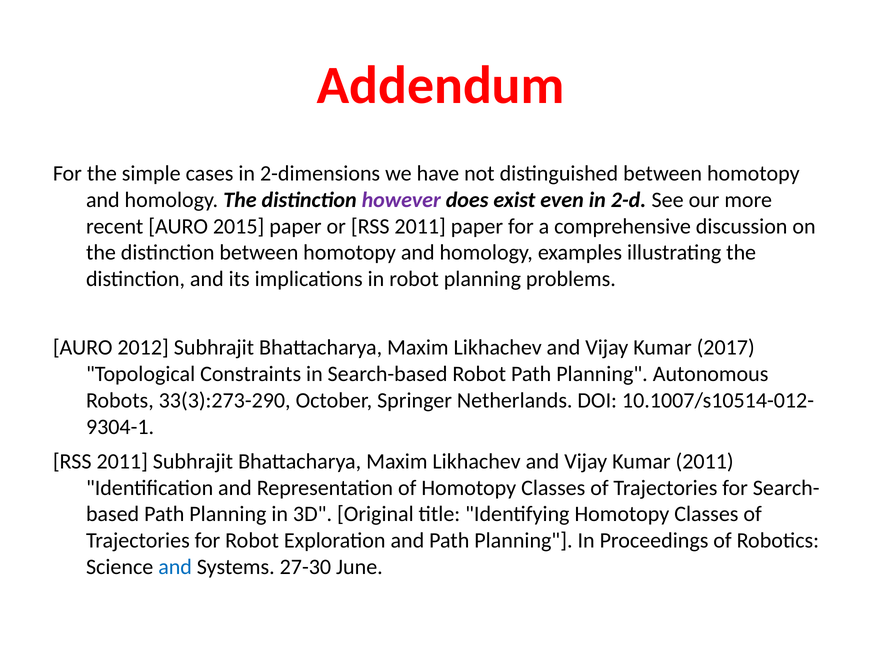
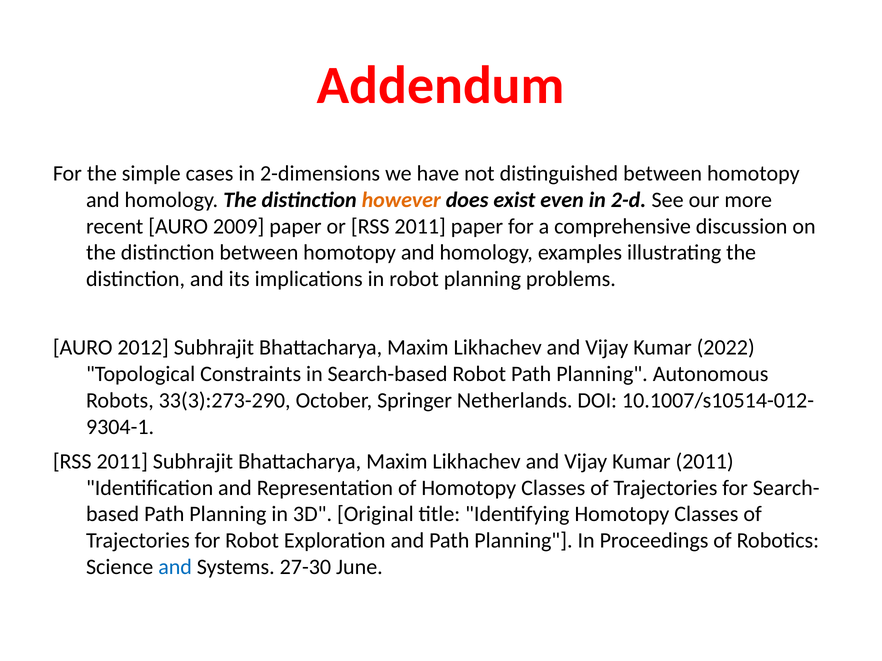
however colour: purple -> orange (401, 200)
2015: 2015 -> 2009 (239, 226)
2017: 2017 -> 2022 (726, 348)
